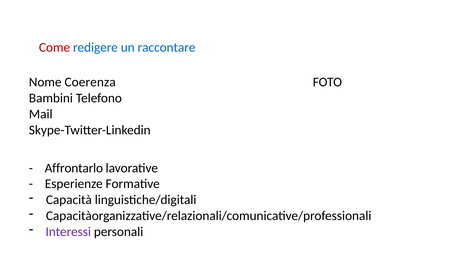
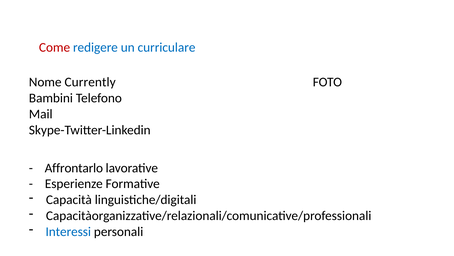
raccontare: raccontare -> curriculare (167, 47)
Coerenza: Coerenza -> Currently (90, 82)
Interessi colour: purple -> blue (68, 231)
